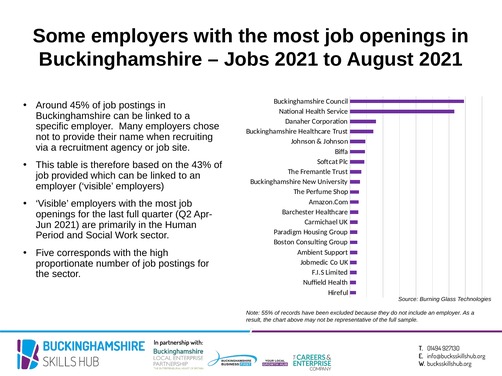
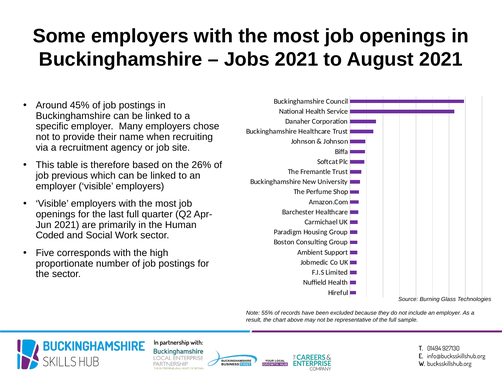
43%: 43% -> 26% (201, 165)
provided: provided -> previous (70, 176)
Period: Period -> Coded (50, 236)
